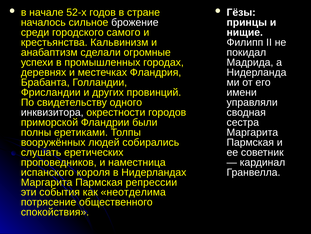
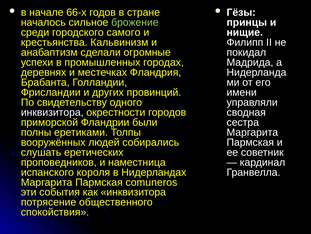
52-х: 52-х -> 66-х (76, 13)
брожение colour: white -> light green (135, 22)
репрессии: репрессии -> comuneros (151, 182)
как неотделима: неотделима -> инквизитора (133, 192)
